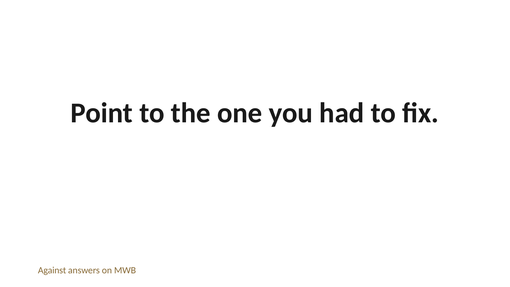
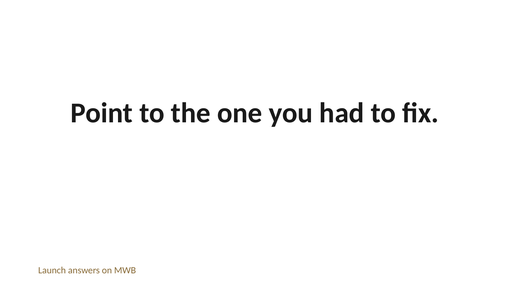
Against: Against -> Launch (52, 270)
